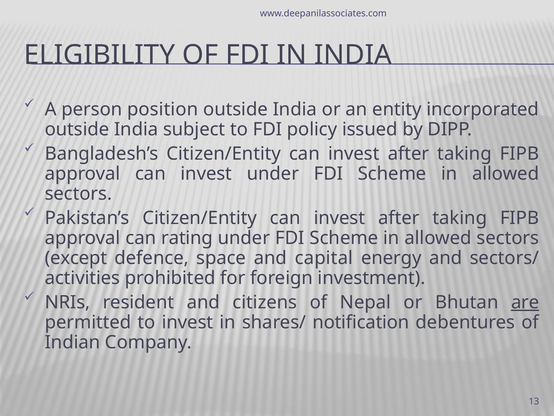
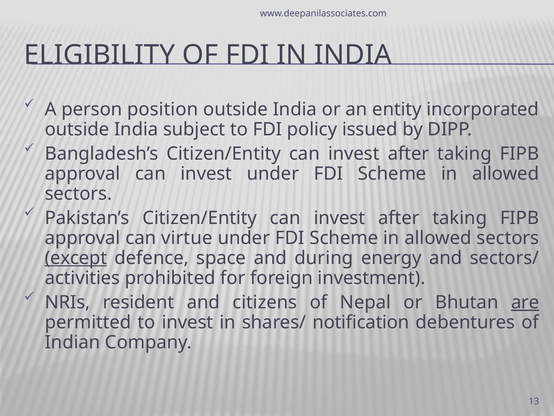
rating: rating -> virtue (187, 238)
except underline: none -> present (76, 258)
capital: capital -> during (324, 258)
